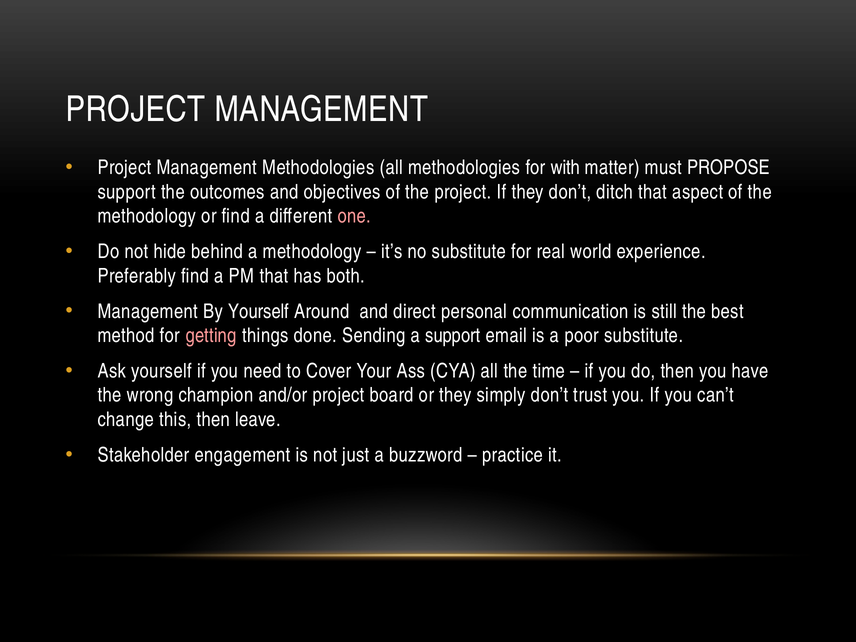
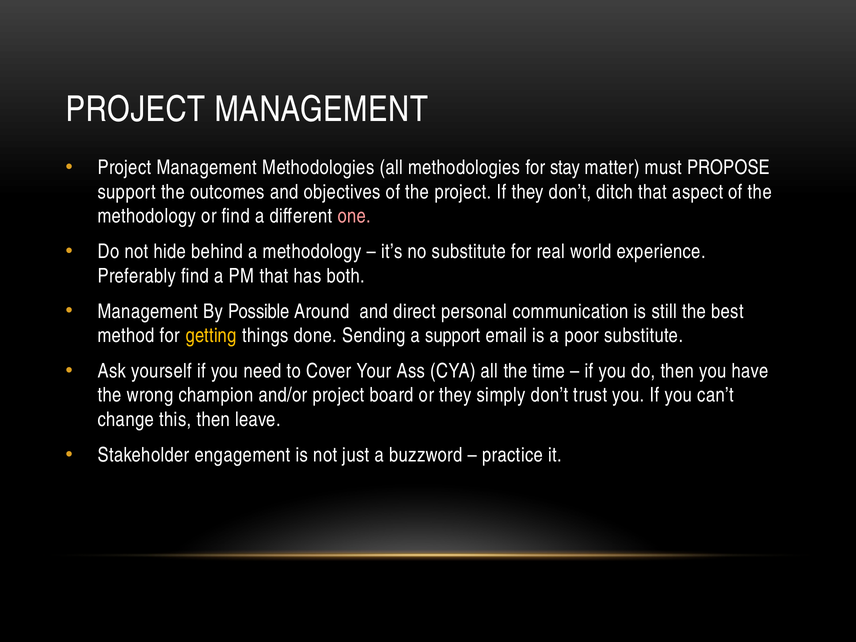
with: with -> stay (565, 168)
By Yourself: Yourself -> Possible (259, 311)
getting colour: pink -> yellow (211, 336)
